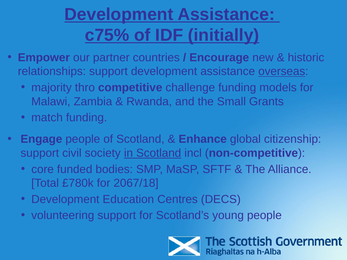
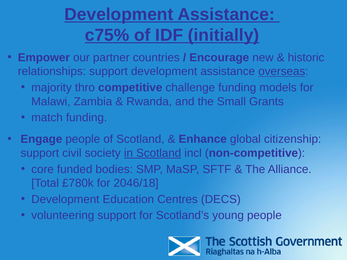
2067/18: 2067/18 -> 2046/18 (136, 183)
